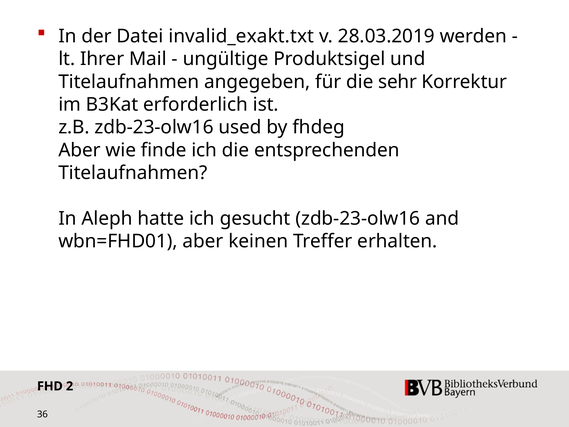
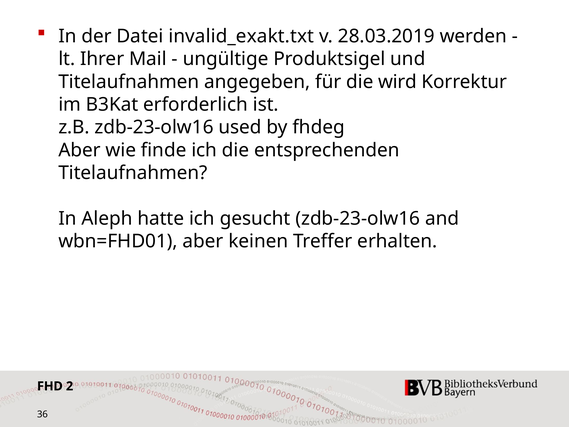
sehr: sehr -> wird (398, 82)
